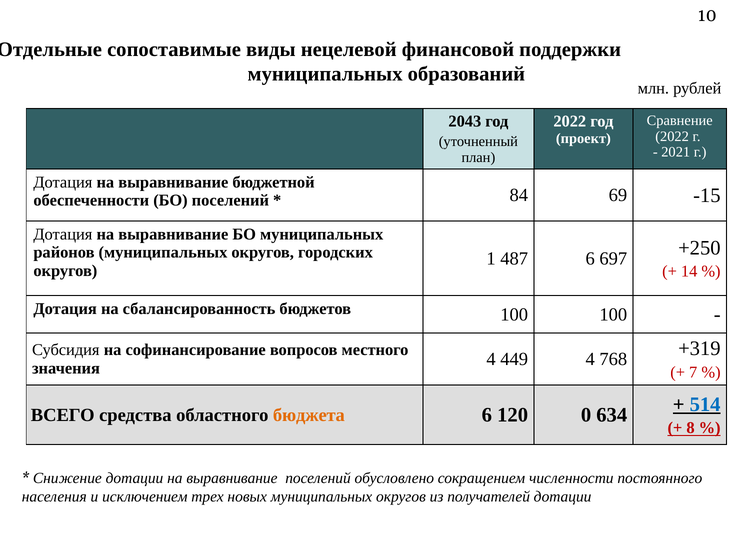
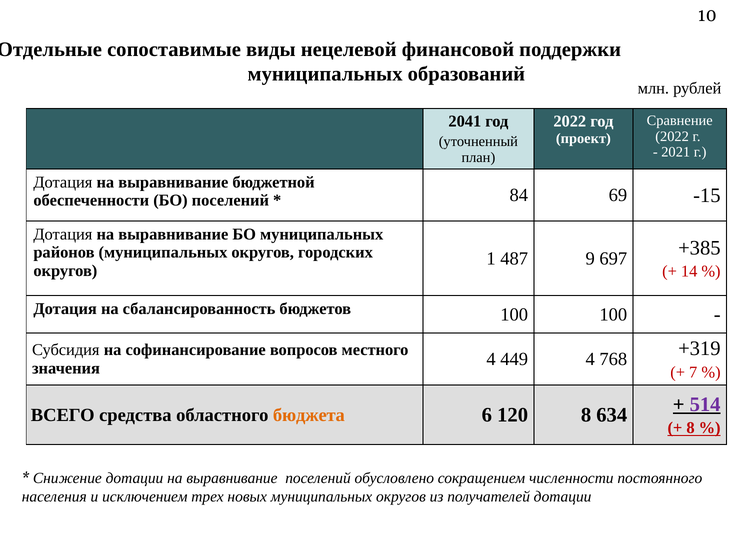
2043: 2043 -> 2041 (465, 122)
+250: +250 -> +385 (699, 248)
487 6: 6 -> 9 (590, 259)
514 colour: blue -> purple (705, 405)
120 0: 0 -> 8 (586, 416)
